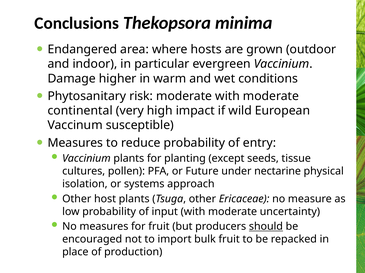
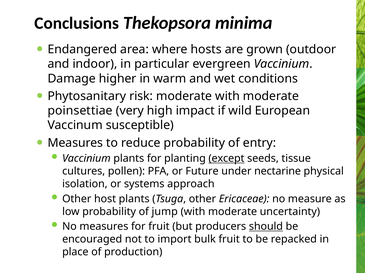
continental: continental -> poinsettiae (80, 111)
except underline: none -> present (226, 159)
input: input -> jump (165, 212)
